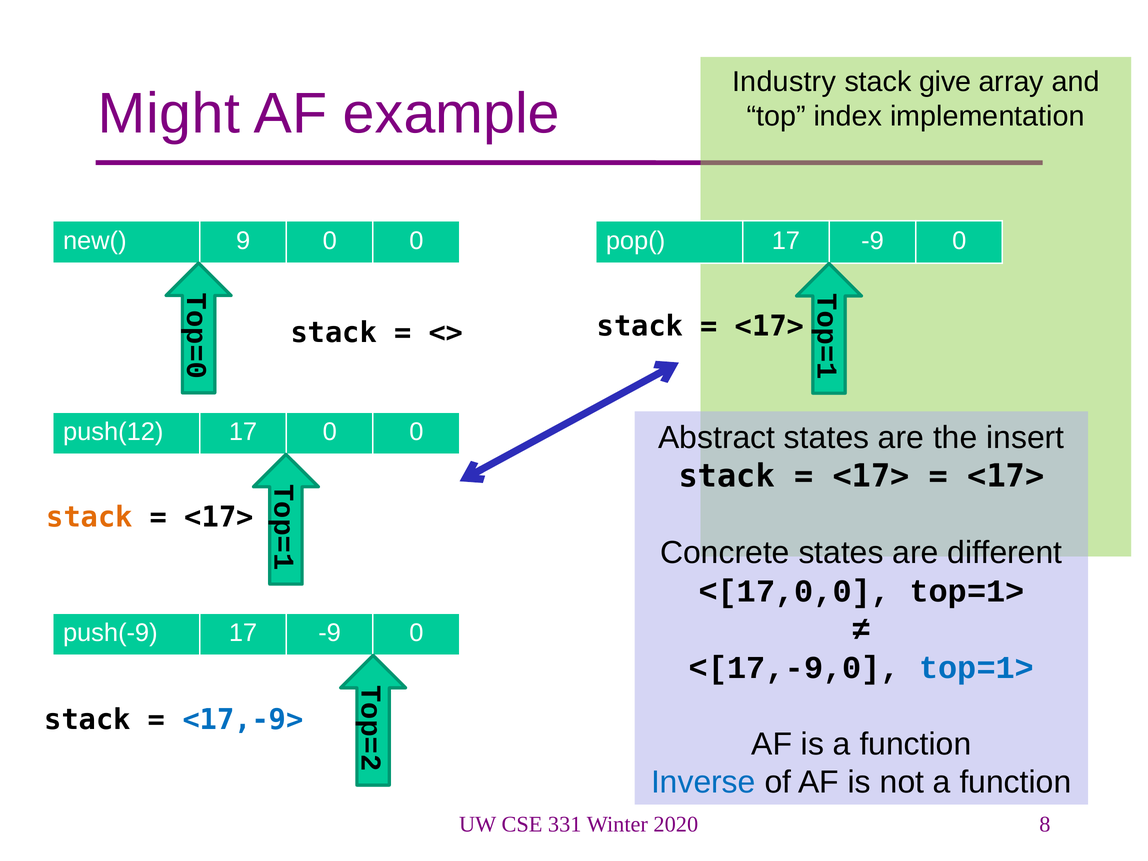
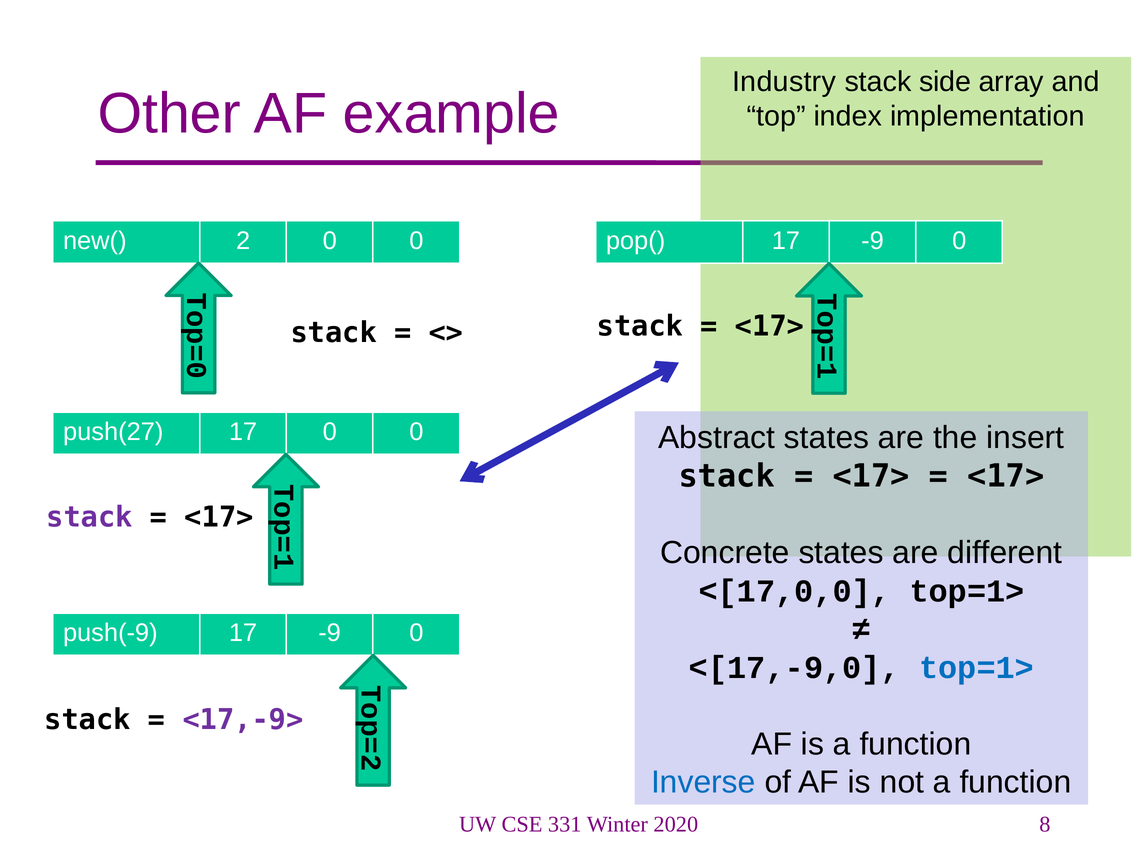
give: give -> side (945, 82)
Might: Might -> Other (169, 114)
new( 9: 9 -> 2 (243, 241)
push(12: push(12 -> push(27 (113, 432)
stack colour: orange -> purple (89, 517)
<17,-9> colour: blue -> purple (243, 720)
